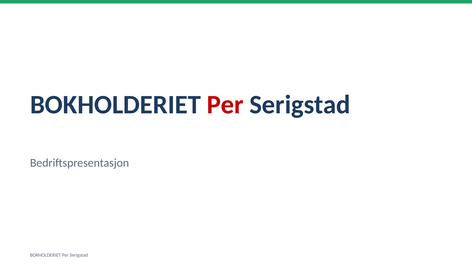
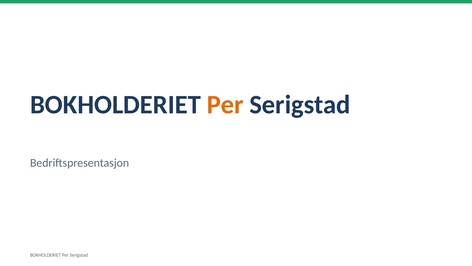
Per colour: red -> orange (225, 105)
